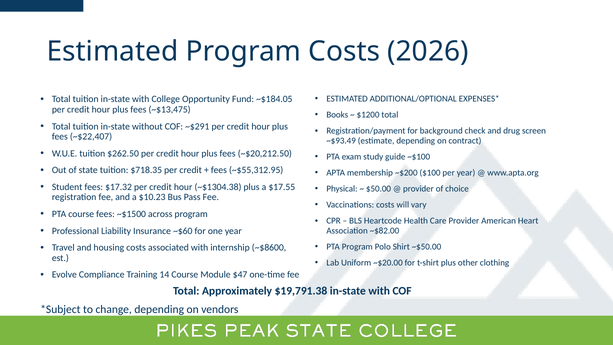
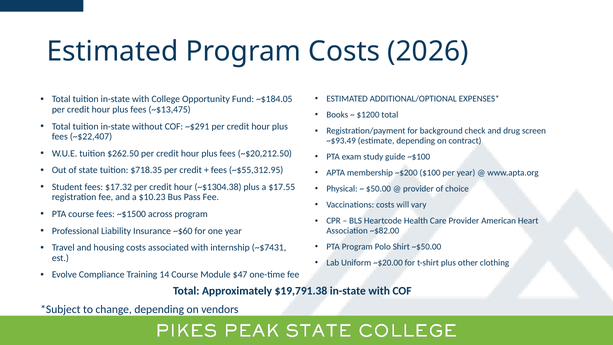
~$8600: ~$8600 -> ~$7431 (269, 247)
